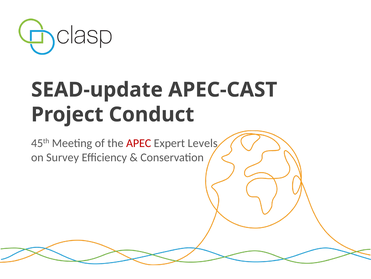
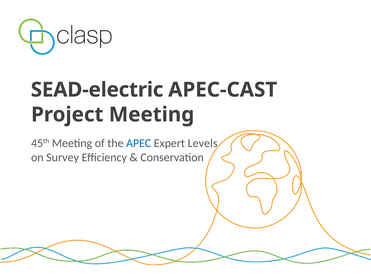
SEAD-update: SEAD-update -> SEAD-electric (97, 90)
Project Conduct: Conduct -> Meeting (152, 114)
APEC colour: red -> blue (139, 143)
